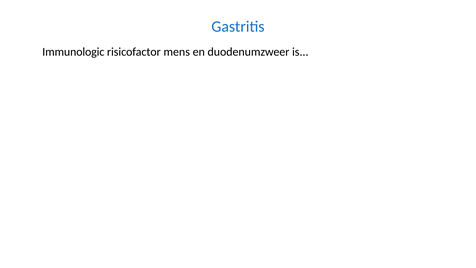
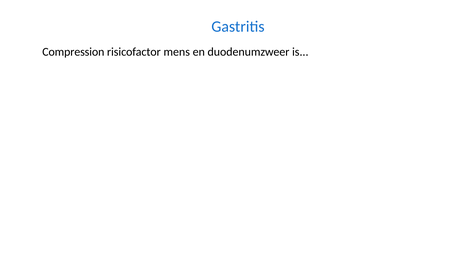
Immunologic: Immunologic -> Compression (73, 52)
